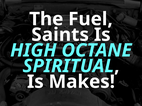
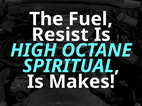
Saints: Saints -> Resist (60, 35)
